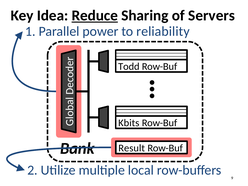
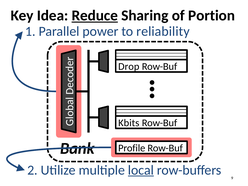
Servers: Servers -> Portion (212, 16)
Todd: Todd -> Drop (129, 67)
Result: Result -> Profile (132, 148)
local underline: none -> present (141, 170)
